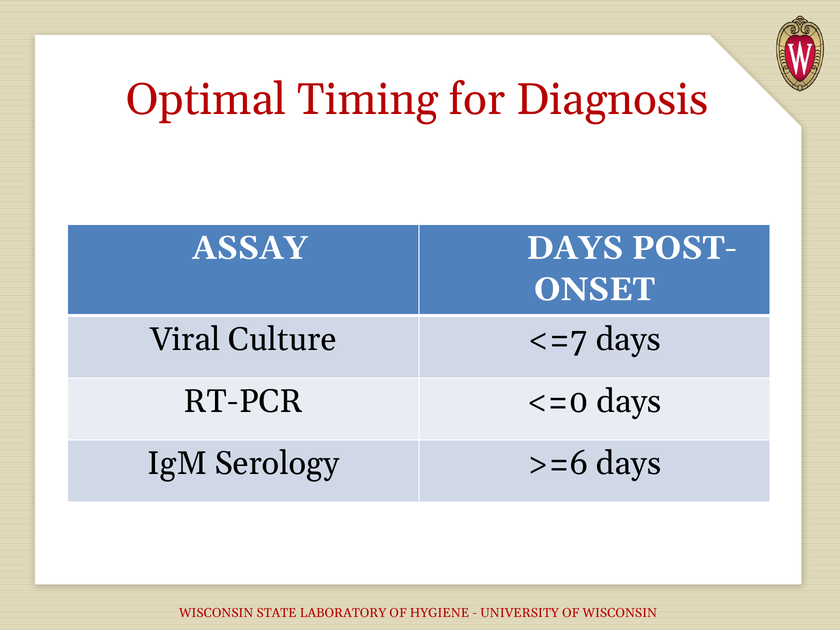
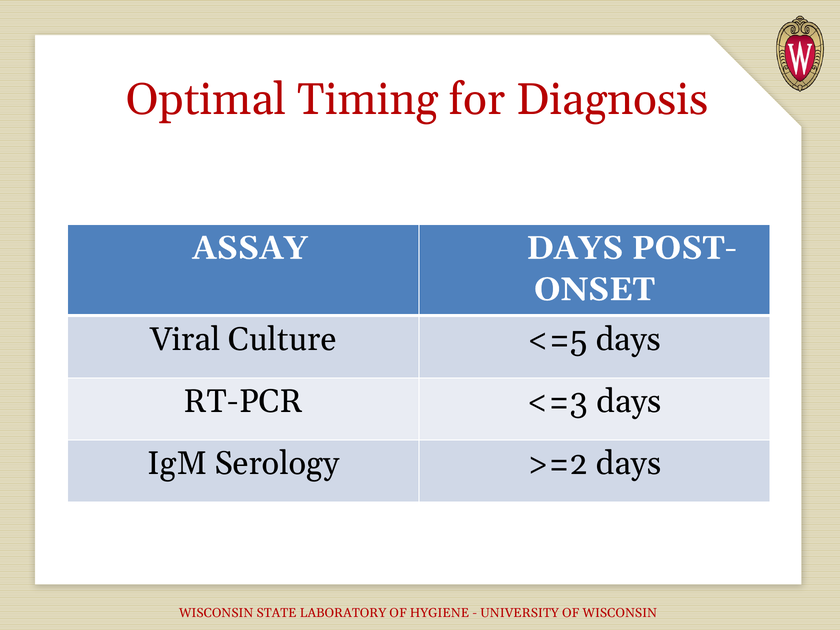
<=7: <=7 -> <=5 (558, 339)
<=0: <=0 -> <=3 (558, 401)
>=6: >=6 -> >=2 (558, 464)
